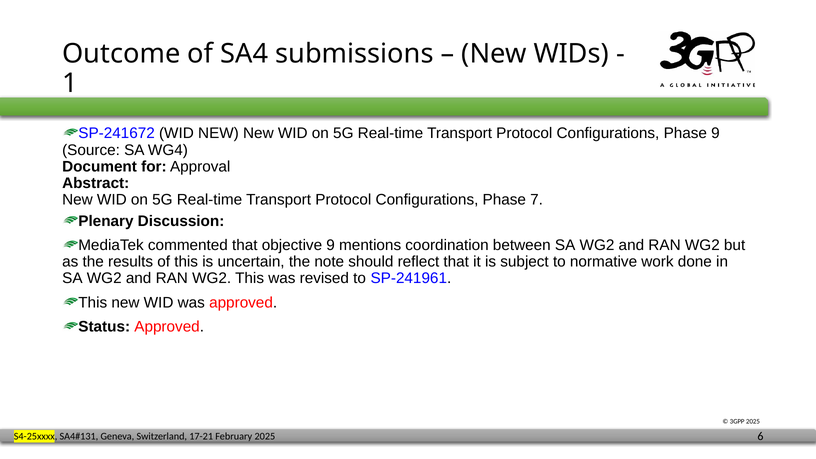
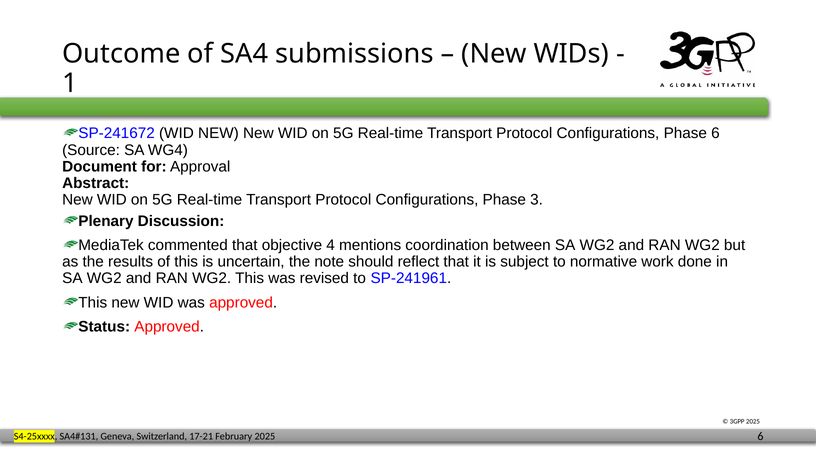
Phase 9: 9 -> 6 (715, 133)
7: 7 -> 3 (537, 200)
objective 9: 9 -> 4 (331, 245)
